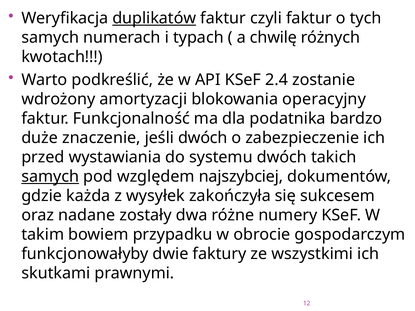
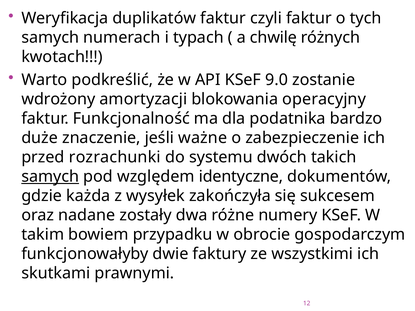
duplikatów underline: present -> none (154, 18)
2.4: 2.4 -> 9.0 (277, 80)
jeśli dwóch: dwóch -> ważne (203, 138)
wystawiania: wystawiania -> rozrachunki (115, 157)
najszybciej: najszybciej -> identyczne (241, 177)
